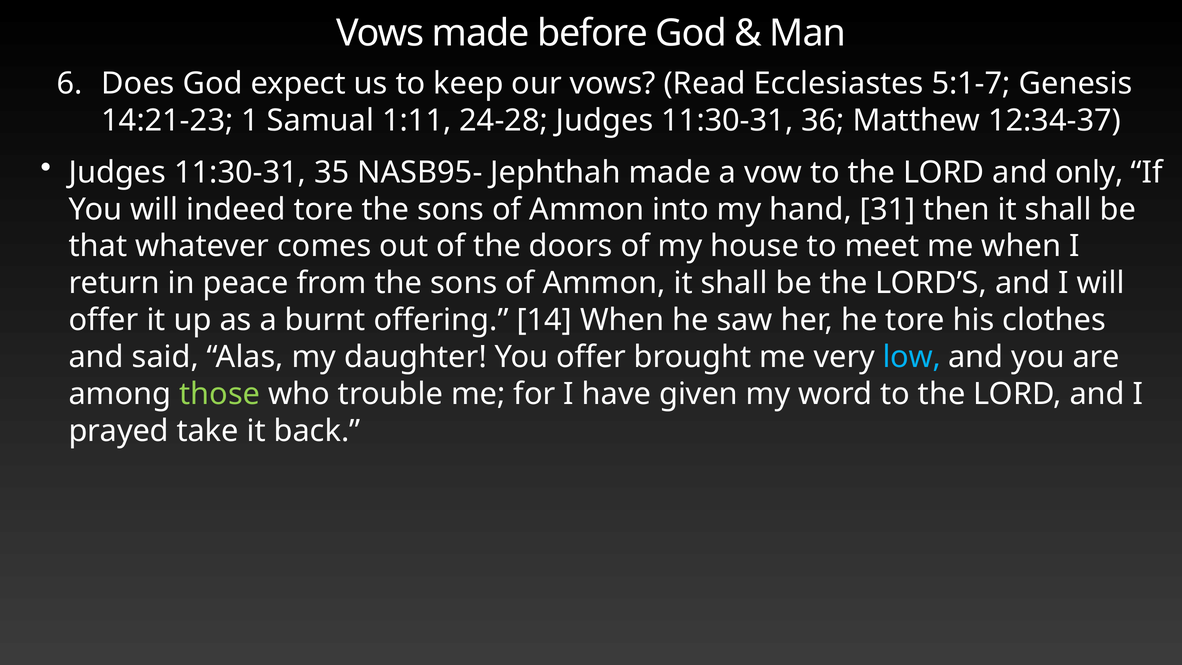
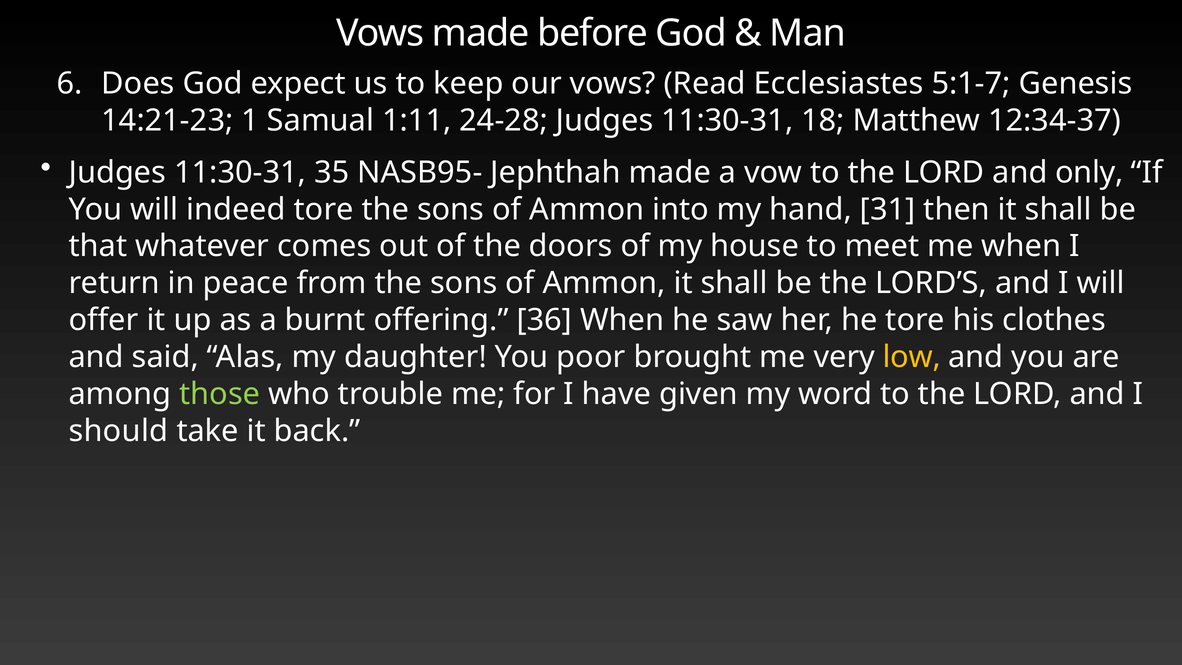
36: 36 -> 18 (823, 121)
14: 14 -> 36 (544, 320)
You offer: offer -> poor (591, 357)
low colour: light blue -> yellow (912, 357)
prayed: prayed -> should (118, 431)
